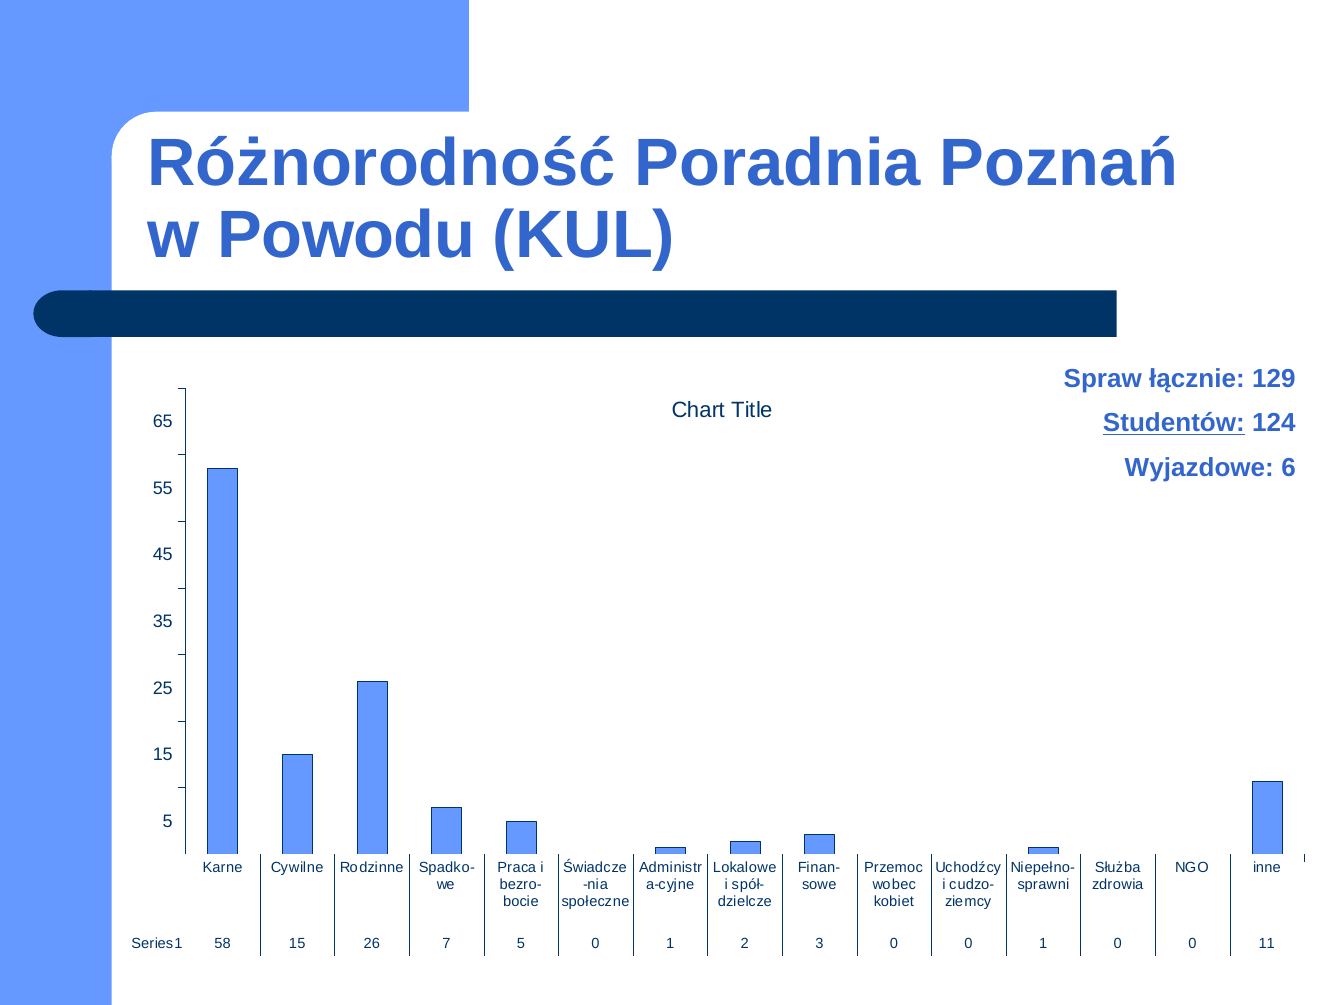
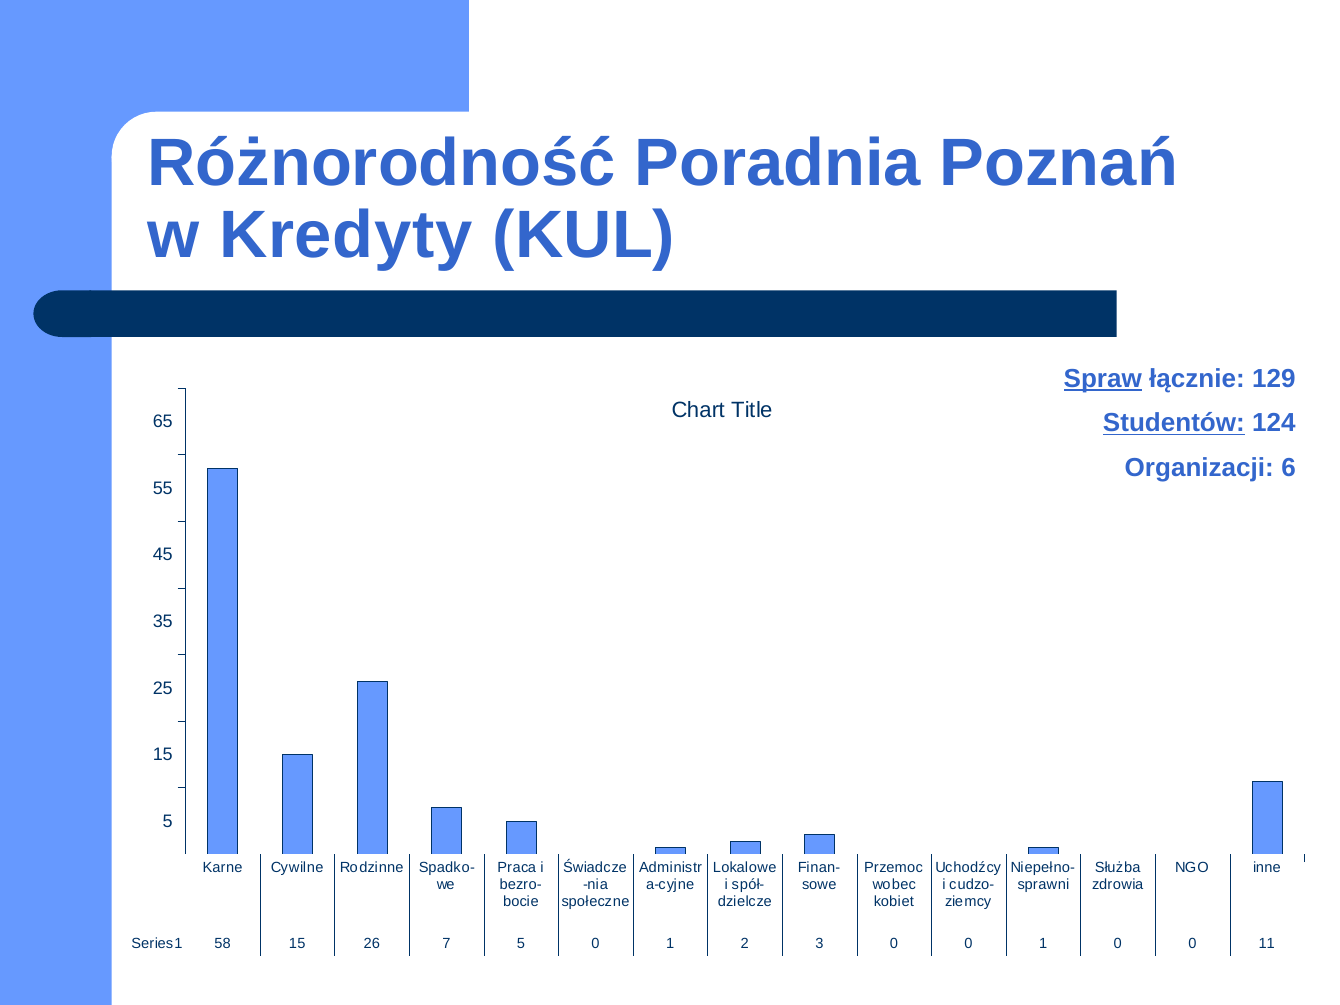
Powodu: Powodu -> Kredyty (346, 236)
Spraw underline: none -> present (1103, 379)
Wyjazdowe: Wyjazdowe -> Organizacji (1199, 467)
